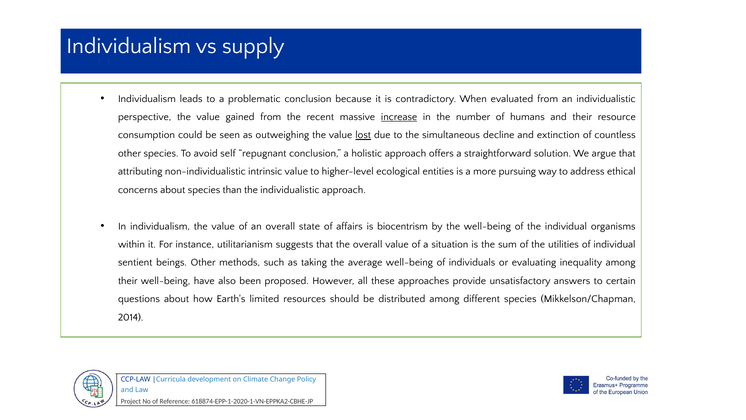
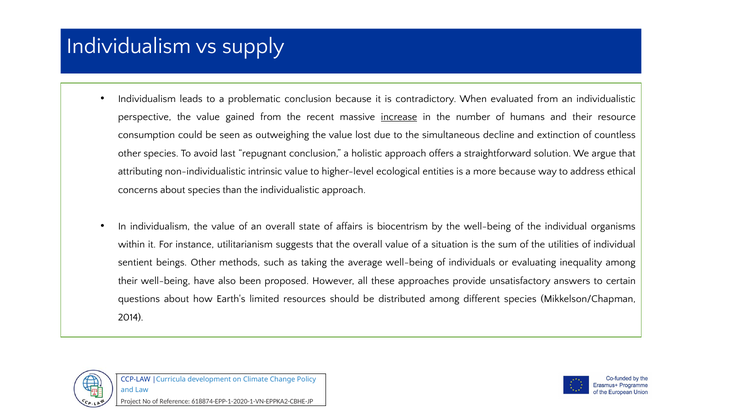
lost underline: present -> none (363, 135)
self: self -> last (228, 153)
more pursuing: pursuing -> because (517, 171)
